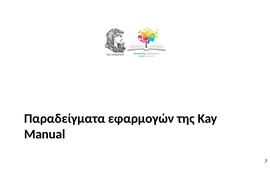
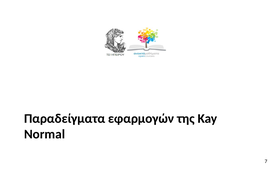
Manual: Manual -> Normal (45, 134)
